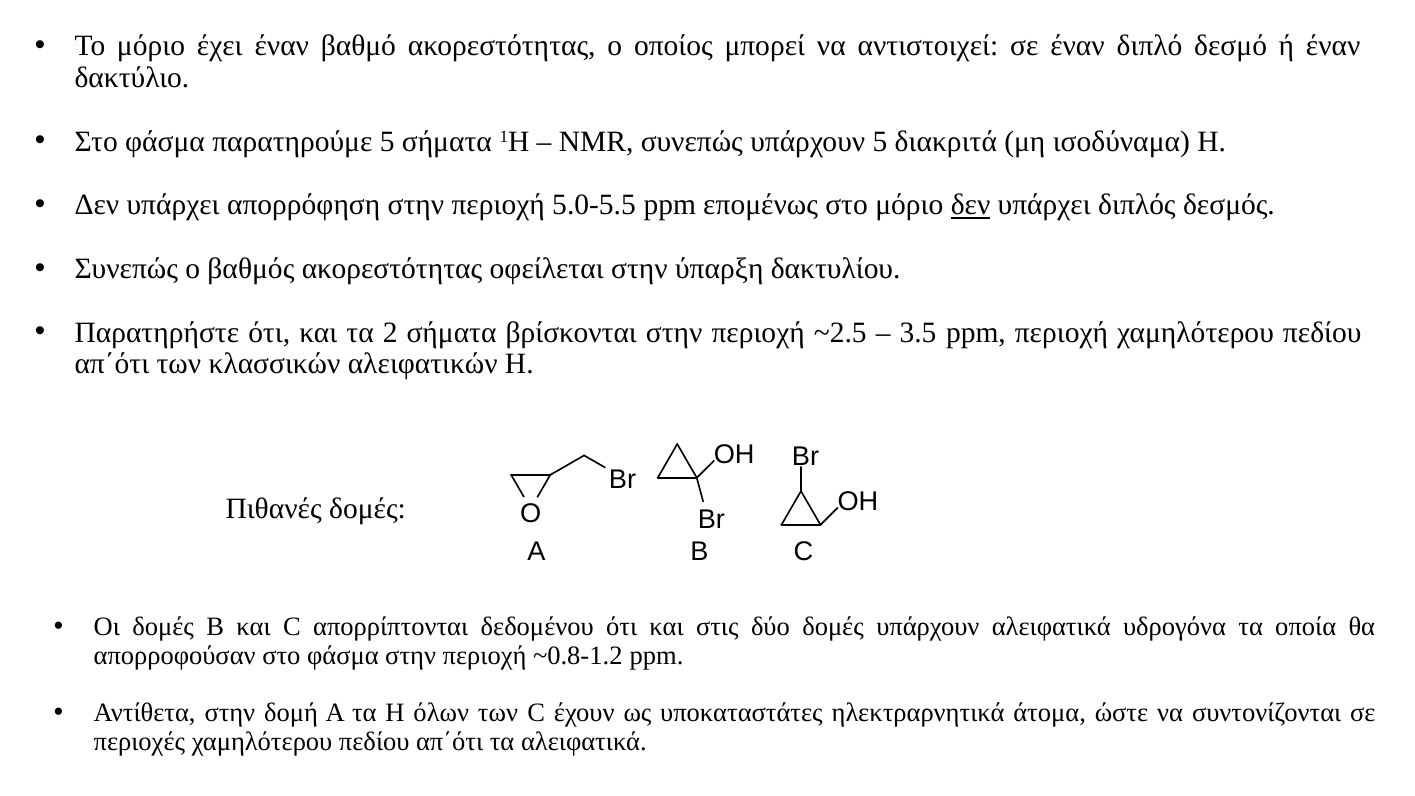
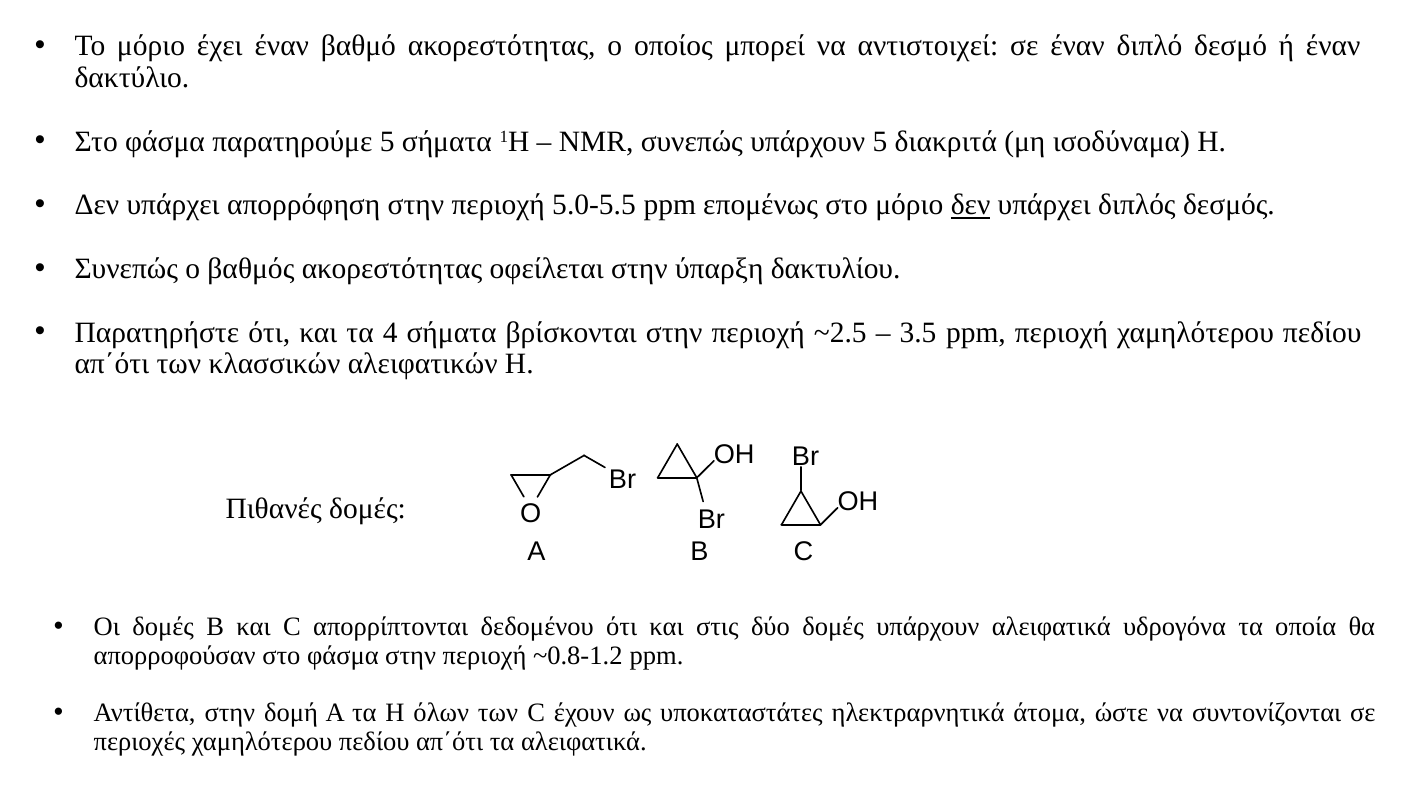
2: 2 -> 4 (390, 332)
